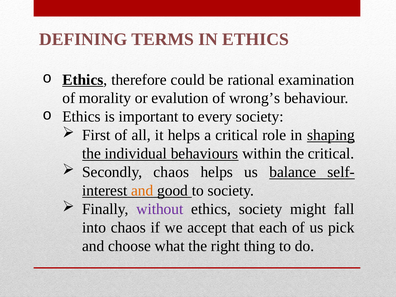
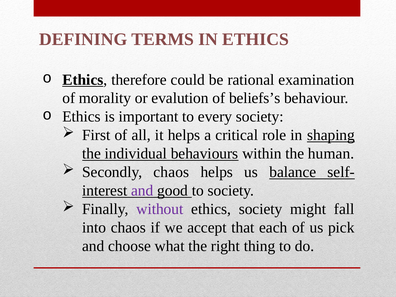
wrong’s: wrong’s -> beliefs’s (255, 98)
the critical: critical -> human (331, 154)
and colour: orange -> purple (142, 191)
